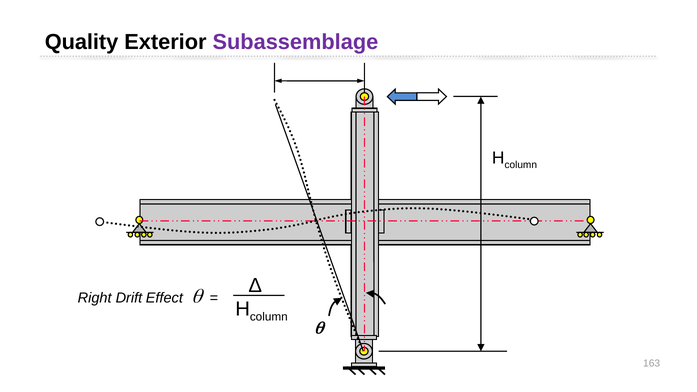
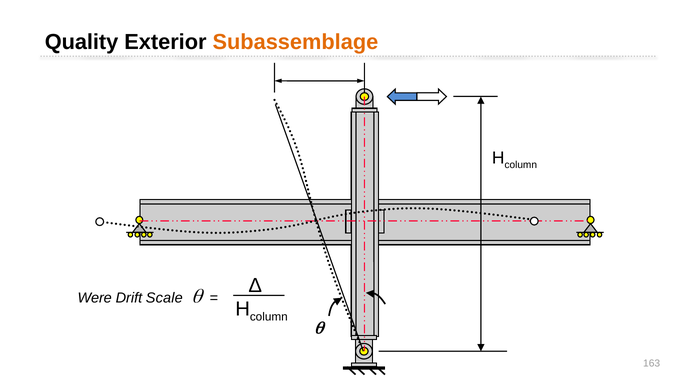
Subassemblage colour: purple -> orange (295, 42)
Right: Right -> Were (95, 298)
Effect: Effect -> Scale (164, 298)
